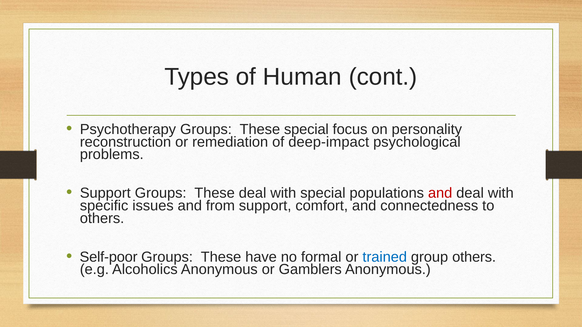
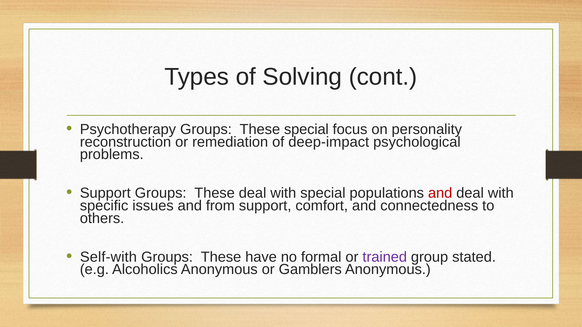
Human: Human -> Solving (302, 77)
Self-poor: Self-poor -> Self-with (108, 257)
trained colour: blue -> purple (385, 257)
group others: others -> stated (474, 257)
